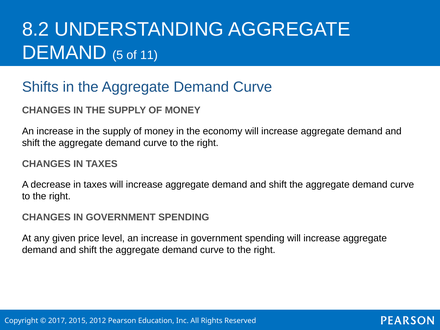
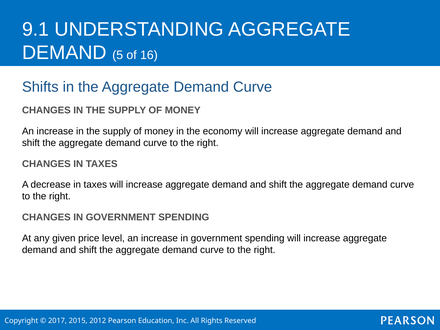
8.2: 8.2 -> 9.1 (36, 29)
11: 11 -> 16 (149, 55)
